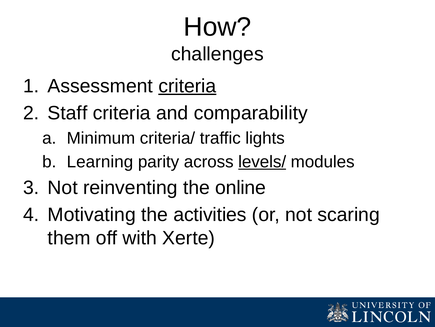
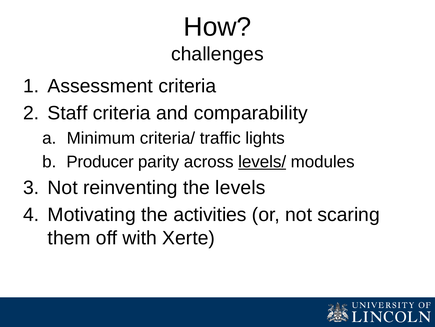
criteria underline: present -> none (187, 86)
Learning: Learning -> Producer (100, 162)
online: online -> levels (240, 187)
